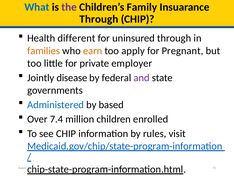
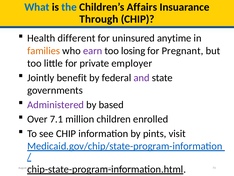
the colour: purple -> blue (69, 7)
Family: Family -> Affairs (142, 7)
uninsured through: through -> anytime (174, 38)
earn colour: orange -> purple (93, 51)
apply: apply -> losing (133, 51)
disease: disease -> benefit (72, 78)
Administered colour: blue -> purple (56, 104)
7.4: 7.4 -> 7.1 (56, 119)
rules: rules -> pints (155, 133)
